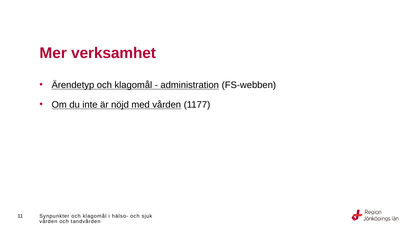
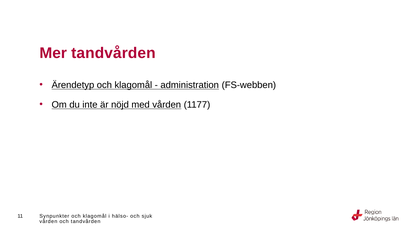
Mer verksamhet: verksamhet -> tandvården (113, 53)
